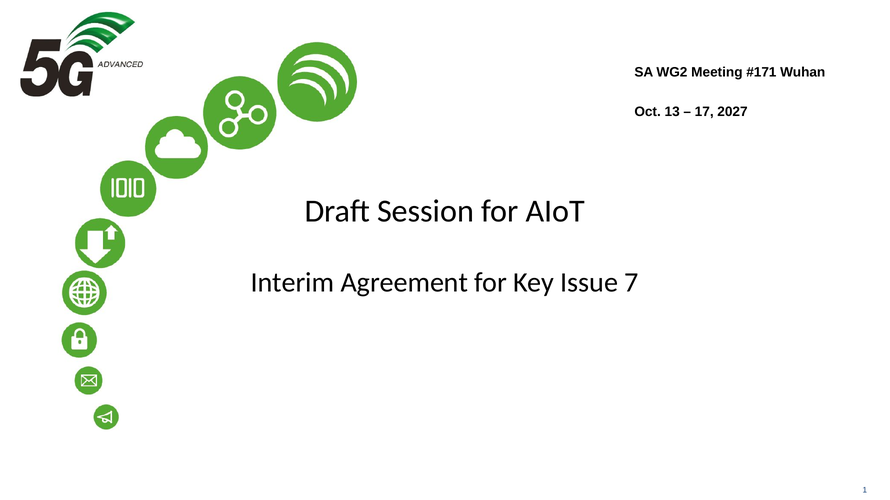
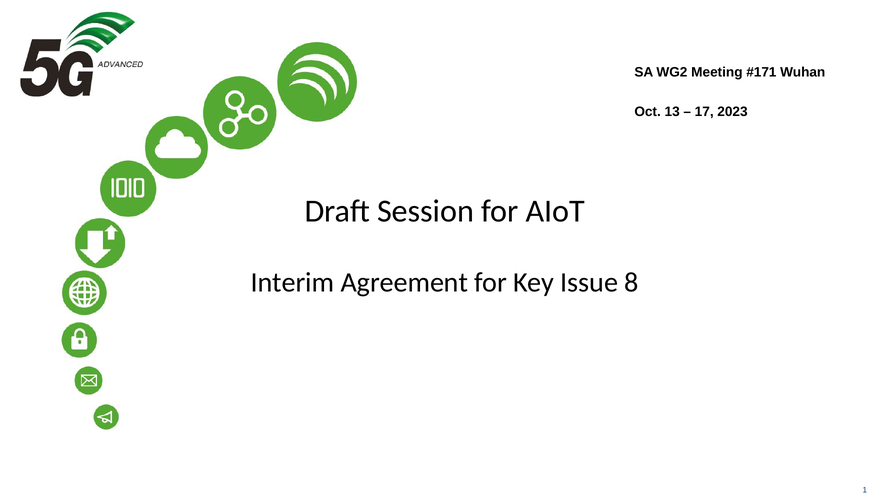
2027: 2027 -> 2023 (732, 112)
7: 7 -> 8 (632, 283)
